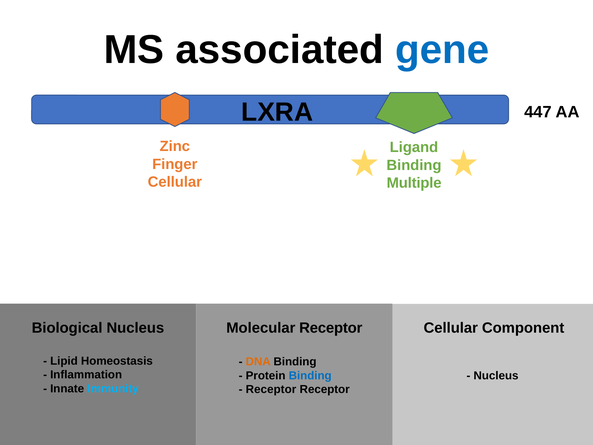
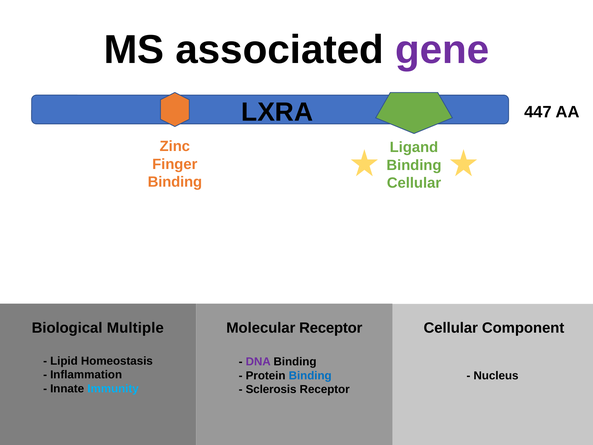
gene colour: blue -> purple (442, 50)
Cellular: Cellular -> Binding (175, 182)
Multiple: Multiple -> Cellular (414, 183)
Biological Nucleus: Nucleus -> Multiple (135, 328)
DNA colour: orange -> purple (258, 362)
Receptor: Receptor -> Sclerosis (271, 389)
